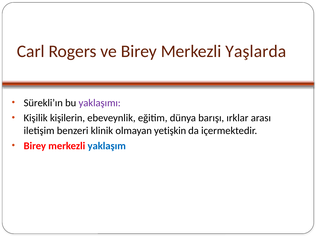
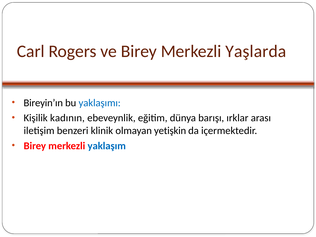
Sürekli’ın: Sürekli’ın -> Bireyin’ın (43, 103)
yaklaşımı colour: purple -> blue (100, 103)
kişilerin: kişilerin -> kadının (67, 118)
